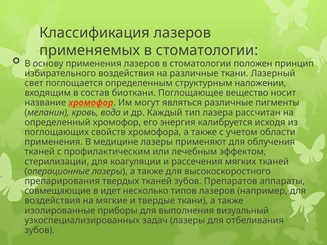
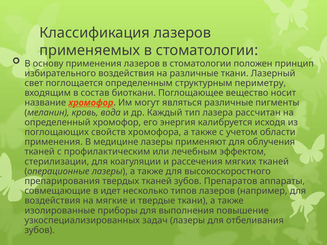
наложении: наложении -> периметру (260, 83)
визуальный: визуальный -> повышение (243, 211)
